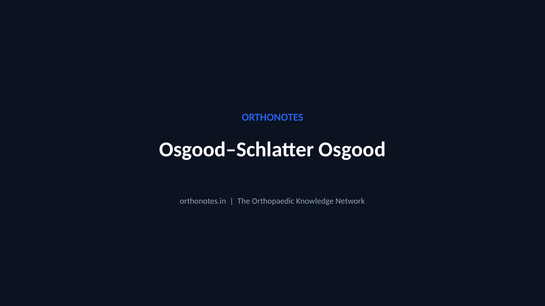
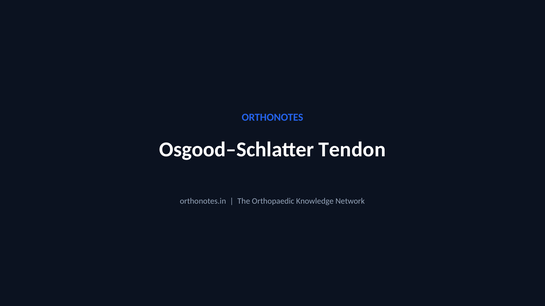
Osgood: Osgood -> Tendon (352, 150)
